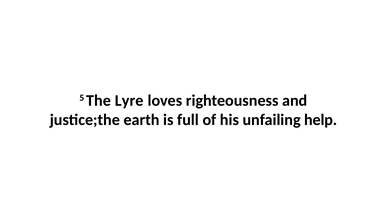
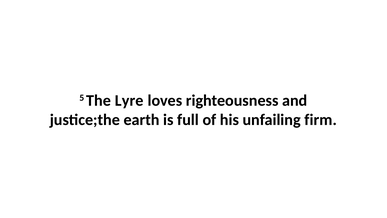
help: help -> firm (321, 120)
